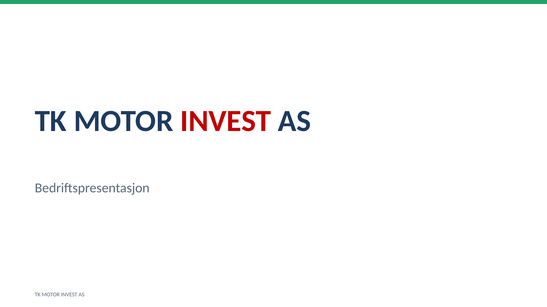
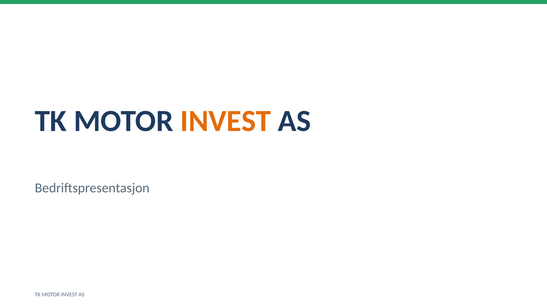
INVEST colour: red -> orange (226, 121)
